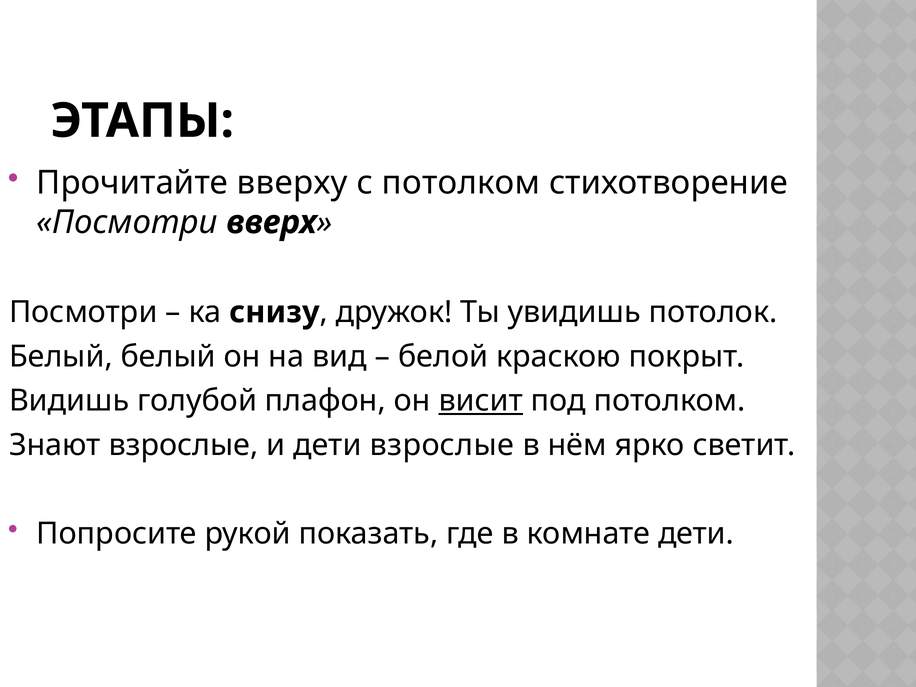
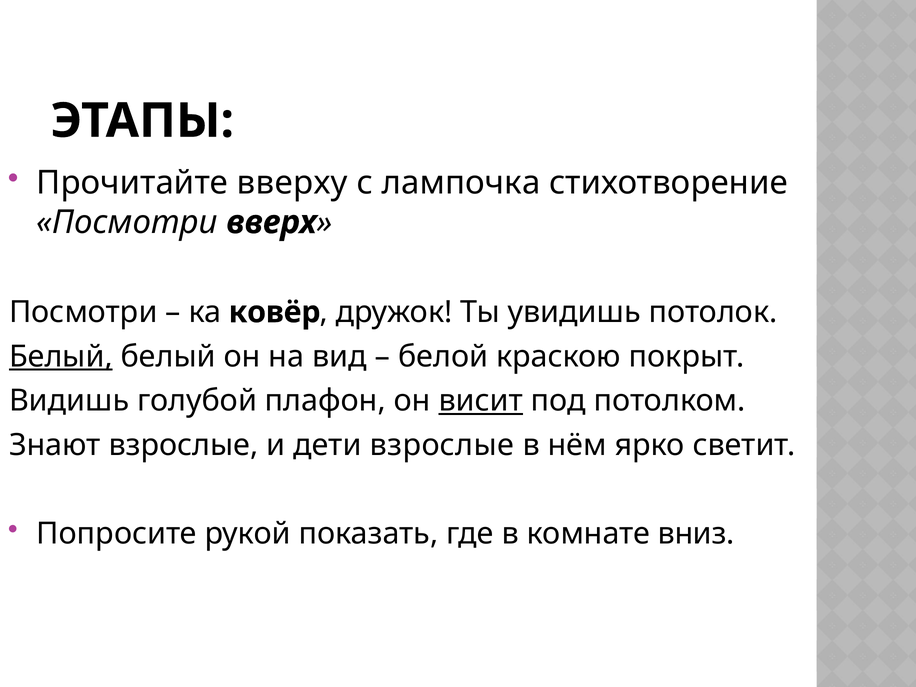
с потолком: потолком -> лампочка (461, 183)
снизу: снизу -> ковёр (275, 312)
Белый underline: none -> present (61, 356)
комнате дети: дети -> вниз (696, 534)
